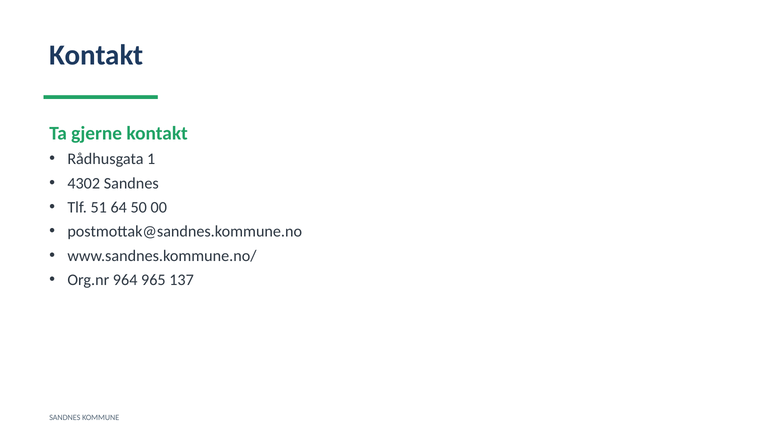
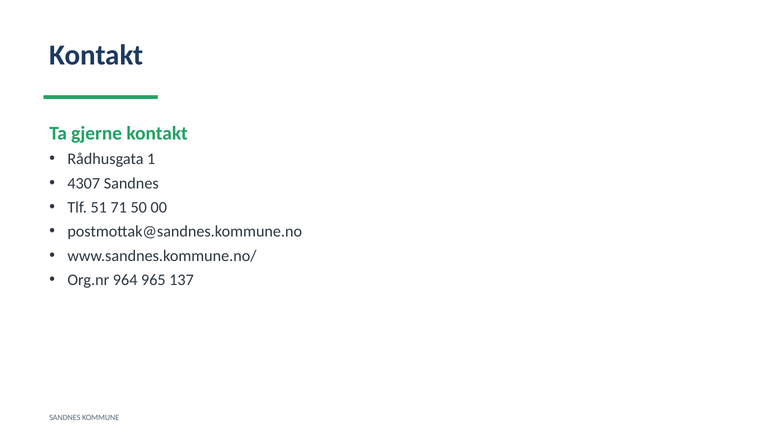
4302: 4302 -> 4307 (84, 183)
64: 64 -> 71 (119, 208)
